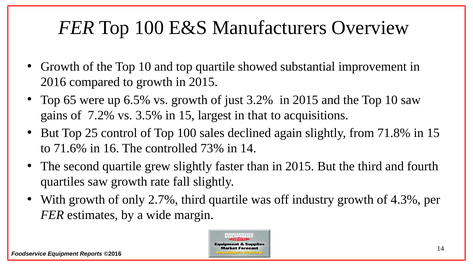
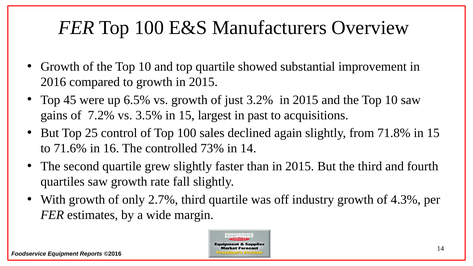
65: 65 -> 45 (70, 100)
that: that -> past (258, 115)
